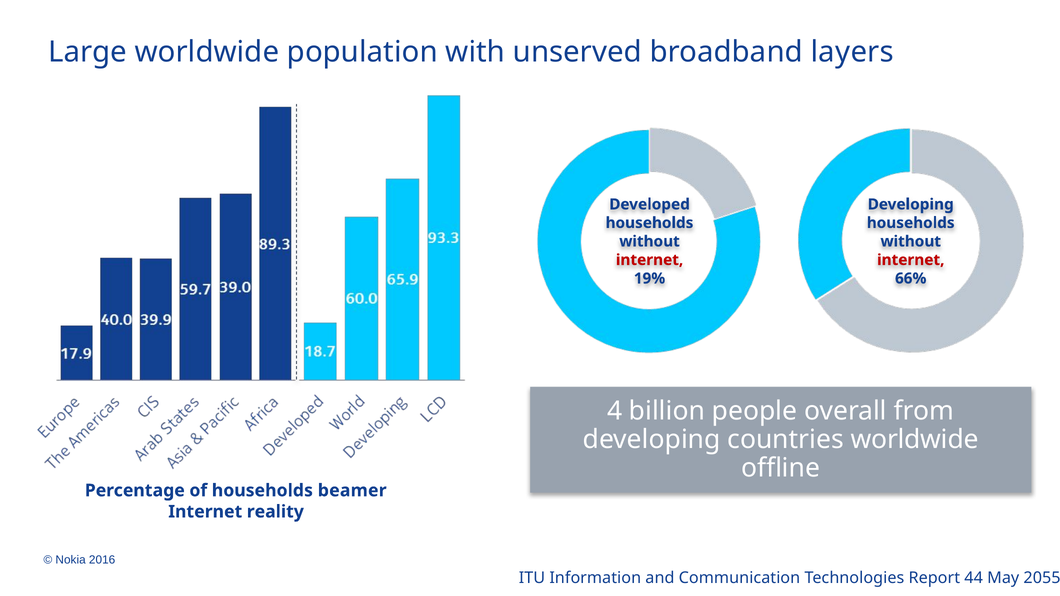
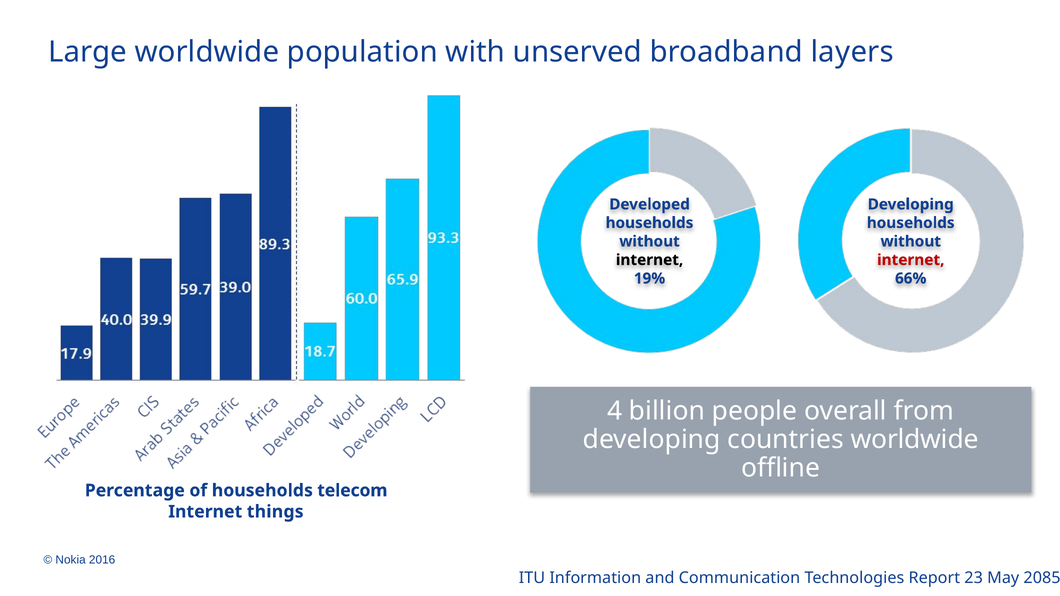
internet colour: red -> black (650, 260)
beamer: beamer -> telecom (352, 491)
reality: reality -> things (275, 512)
44: 44 -> 23 (974, 578)
2055: 2055 -> 2085 (1042, 578)
